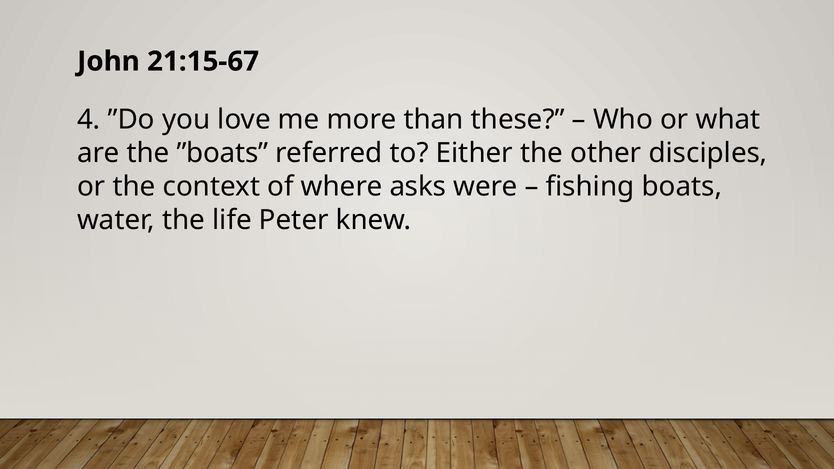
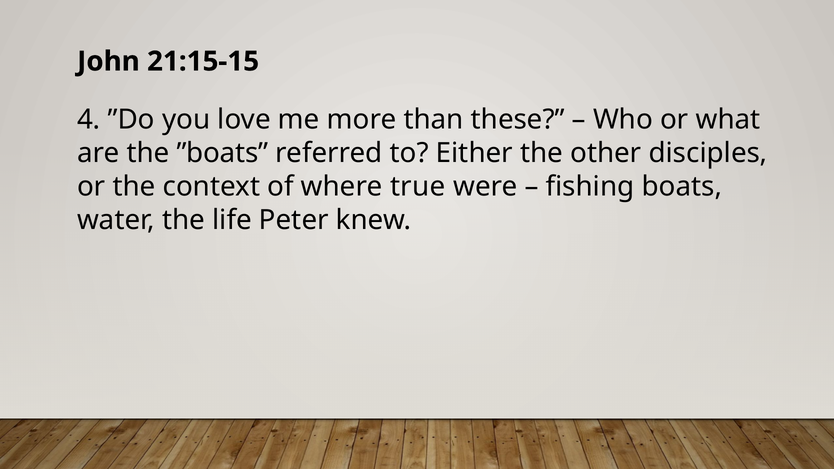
21:15-67: 21:15-67 -> 21:15-15 (203, 61)
asks: asks -> true (418, 187)
